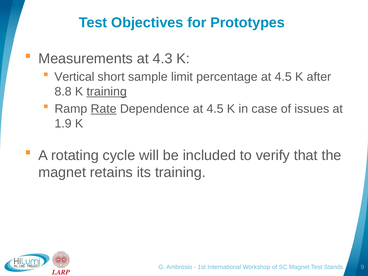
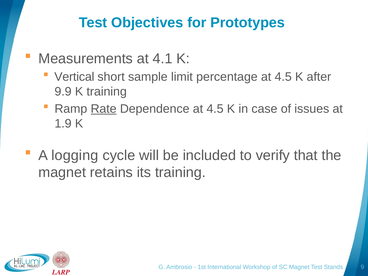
4.3: 4.3 -> 4.1 (163, 59)
8.8: 8.8 -> 9.9 (63, 92)
training underline: present -> none (107, 92)
rotating: rotating -> logging (75, 155)
